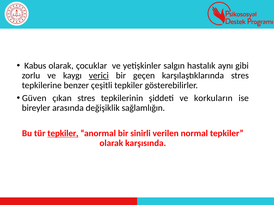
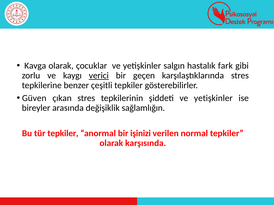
Kabus: Kabus -> Kavga (35, 66)
aynı: aynı -> fark (225, 66)
şiddeti ve korkuların: korkuların -> yetişkinler (213, 98)
tepkiler underline: present -> none (63, 134)
sinirli: sinirli -> işinizi (141, 134)
